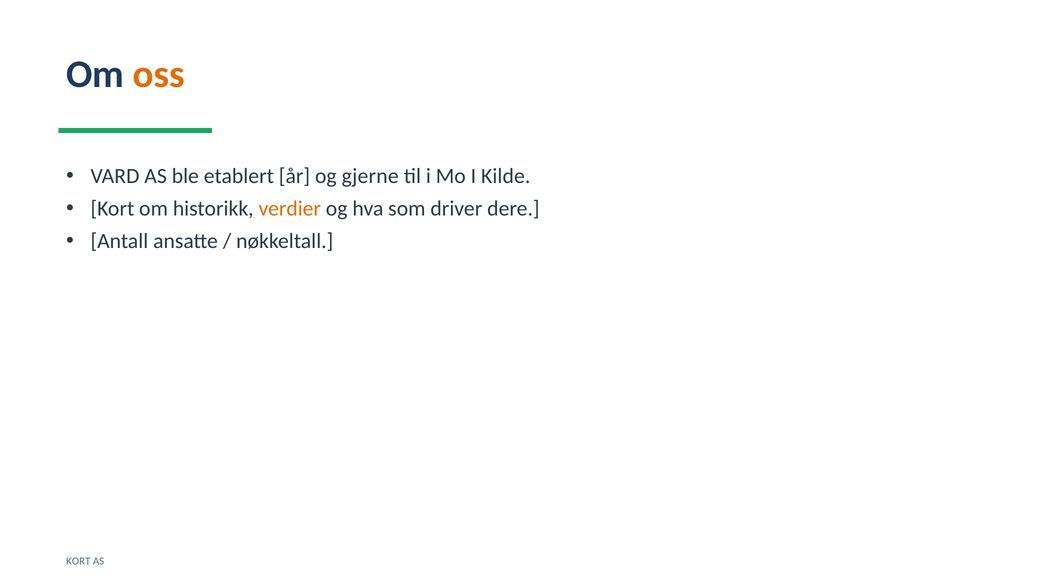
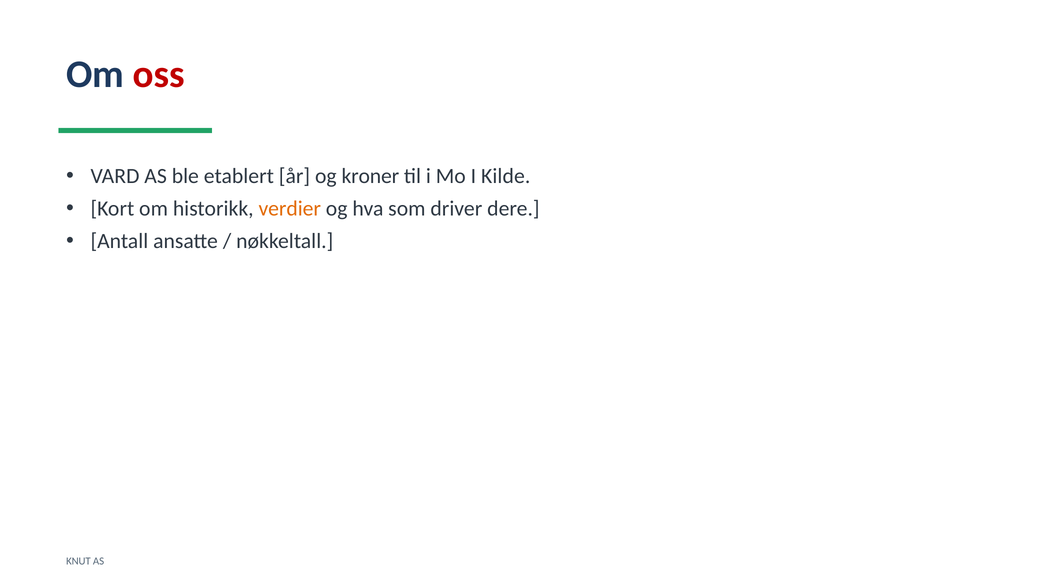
oss colour: orange -> red (159, 74)
gjerne: gjerne -> kroner (370, 176)
KORT: KORT -> KNUT (78, 561)
